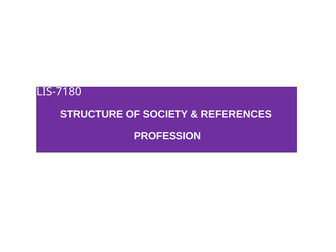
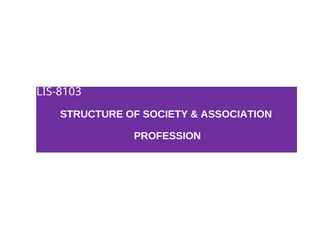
LIS-7180: LIS-7180 -> LIS-8103 (59, 92)
REFERENCES: REFERENCES -> ASSOCIATION (236, 114)
